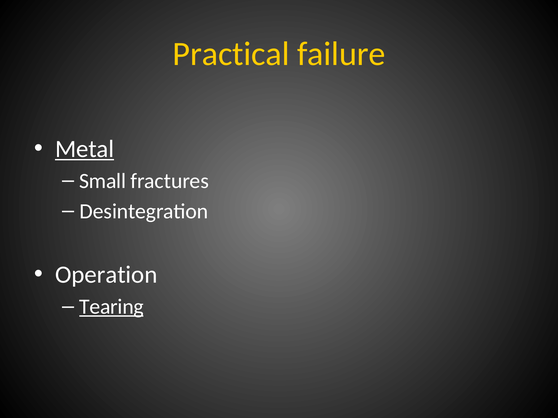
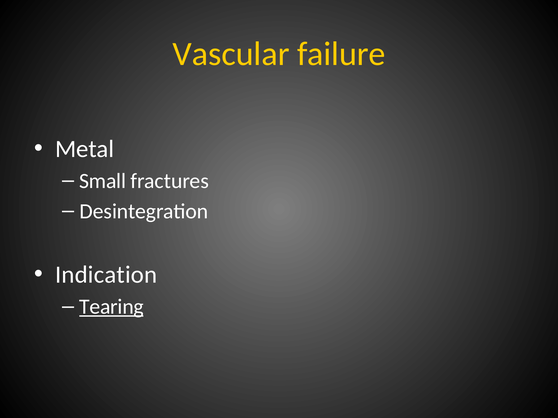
Practical: Practical -> Vascular (231, 54)
Metal underline: present -> none (85, 149)
Operation: Operation -> Indication (106, 275)
